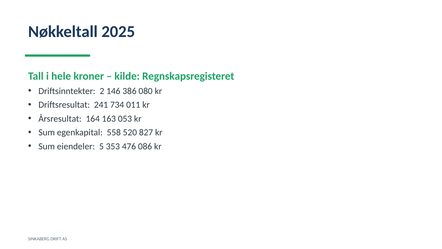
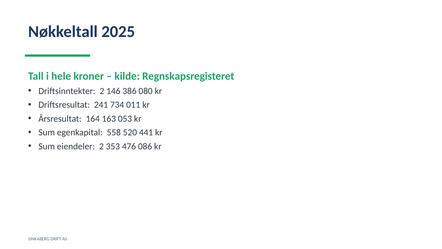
827: 827 -> 441 (146, 132)
eiendeler 5: 5 -> 2 (101, 146)
